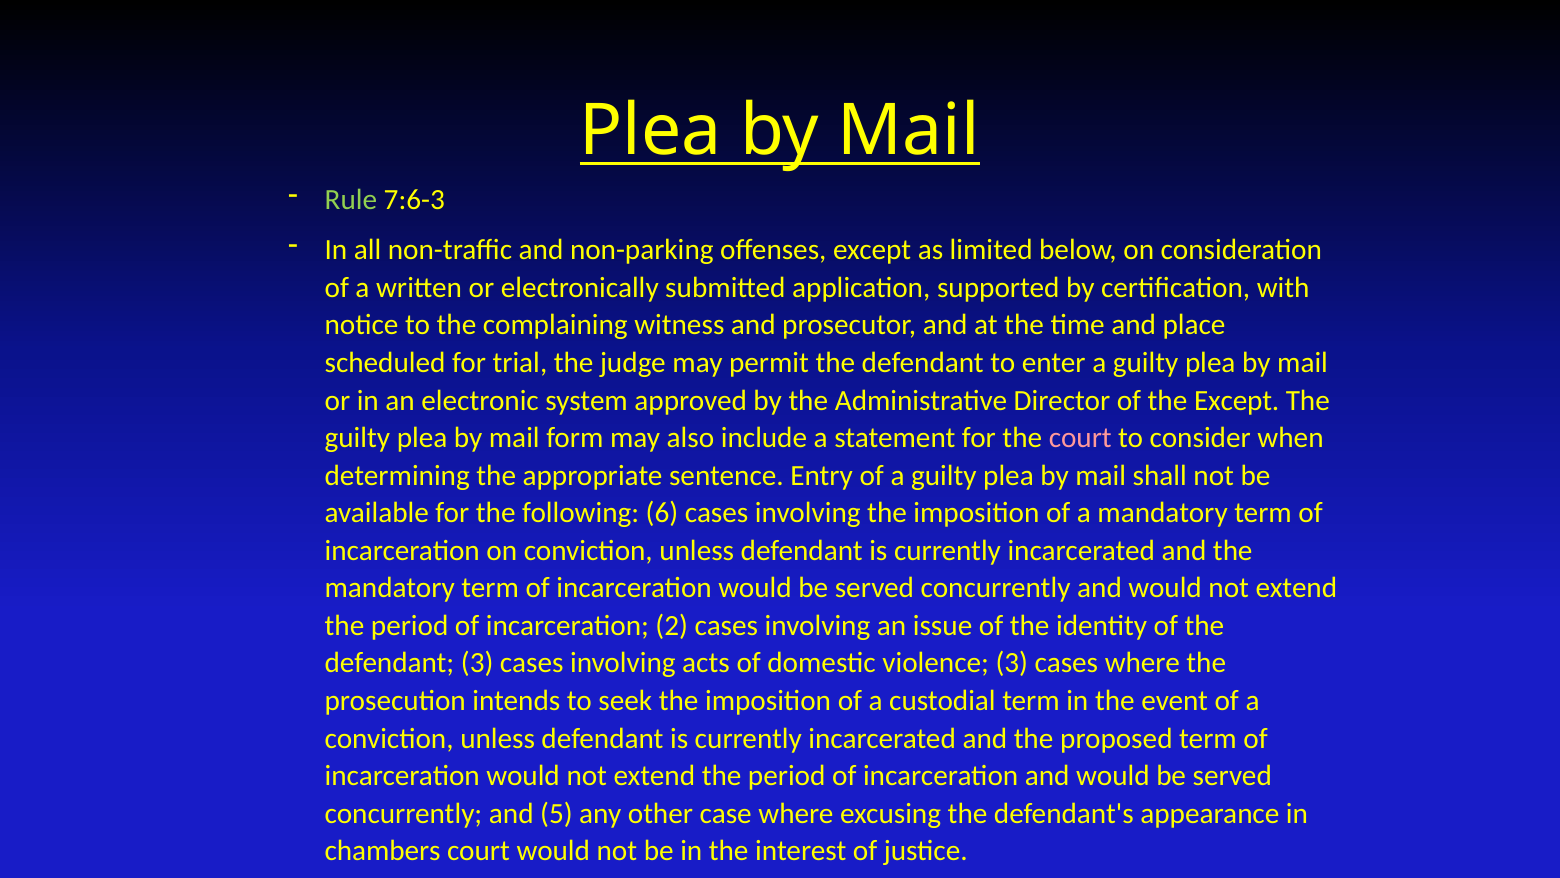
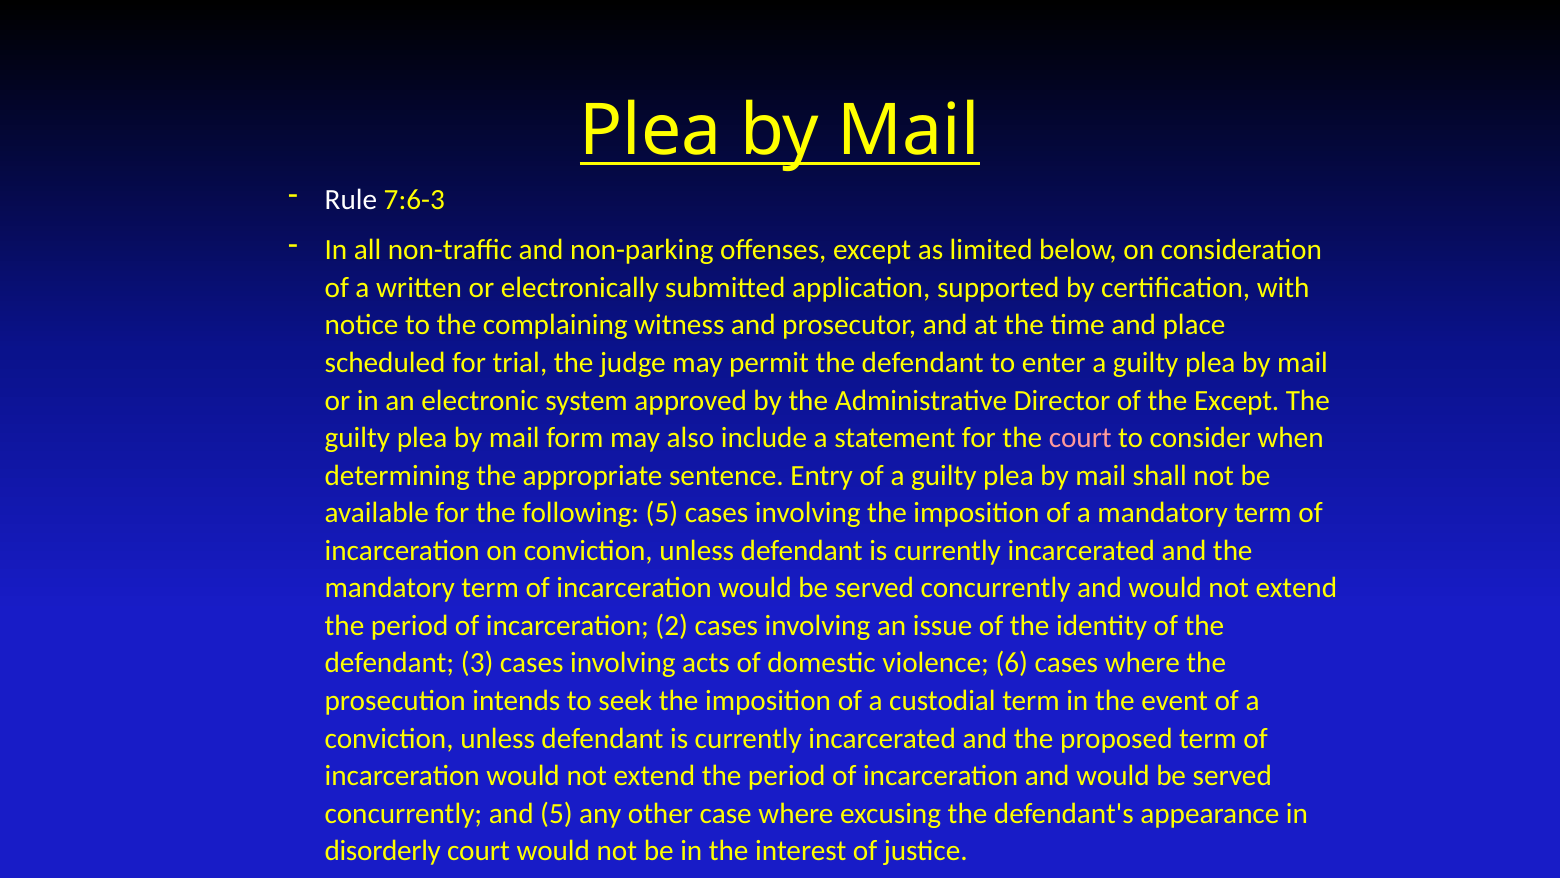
Rule colour: light green -> white (351, 199)
following 6: 6 -> 5 (662, 513)
violence 3: 3 -> 6 (1012, 663)
chambers: chambers -> disorderly (383, 851)
